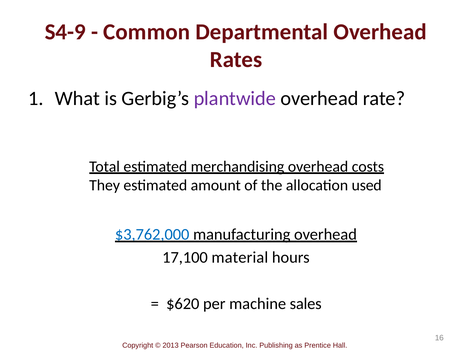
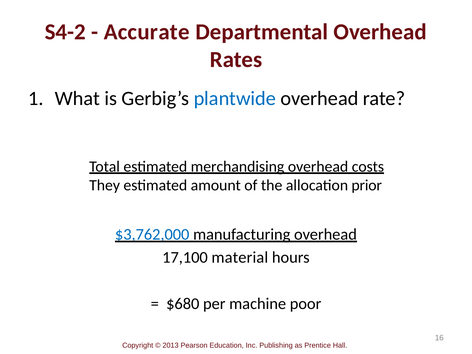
S4-9: S4-9 -> S4-2 (65, 32)
Common: Common -> Accurate (147, 32)
plantwide colour: purple -> blue (235, 99)
used: used -> prior (367, 185)
$620: $620 -> $680 (183, 304)
sales: sales -> poor (306, 304)
